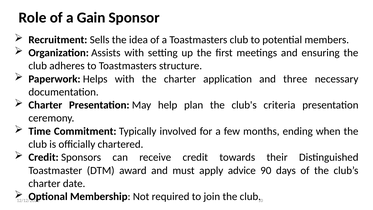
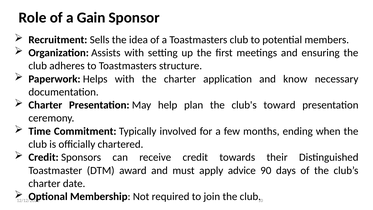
three: three -> know (295, 79)
criteria: criteria -> toward (280, 105)
